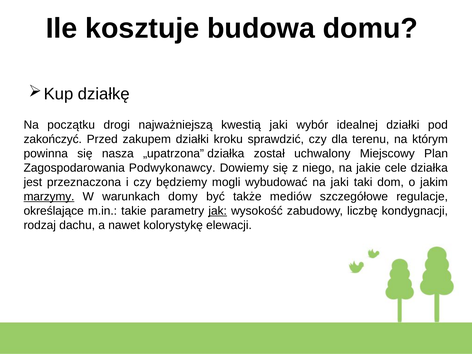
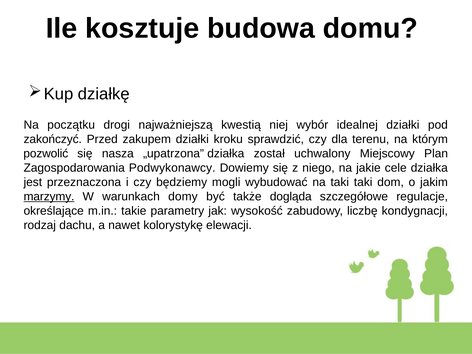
kwestią jaki: jaki -> niej (279, 125)
powinna: powinna -> pozwolić (46, 154)
na jaki: jaki -> taki (340, 182)
mediów: mediów -> dogląda (291, 197)
jak underline: present -> none (218, 211)
